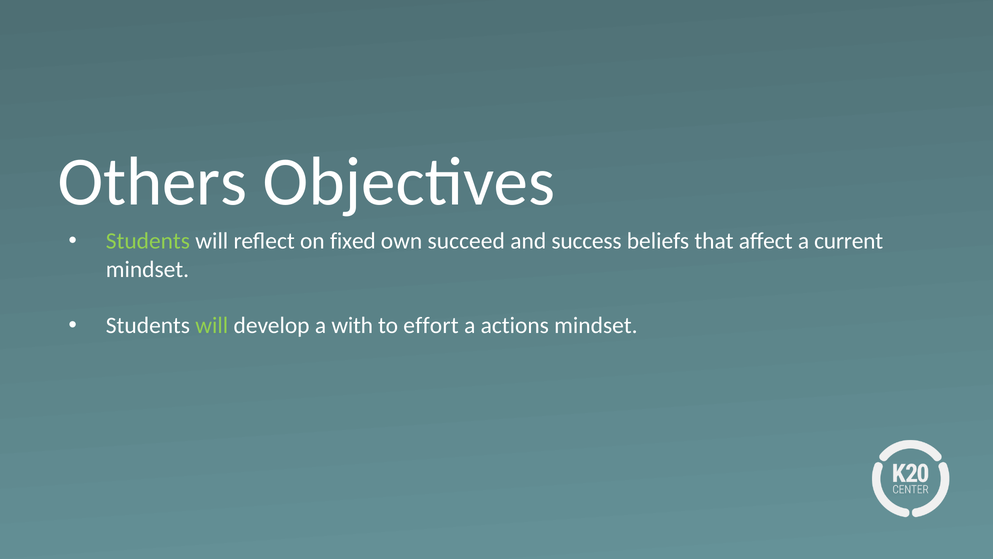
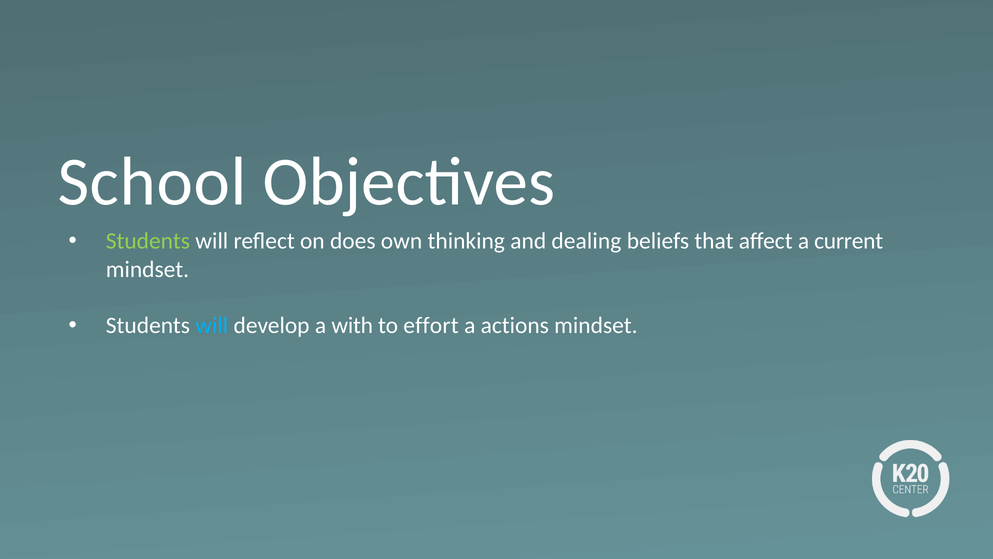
Others: Others -> School (152, 182)
fixed: fixed -> does (353, 241)
succeed: succeed -> thinking (466, 241)
success: success -> dealing (586, 241)
will colour: light green -> light blue (212, 325)
